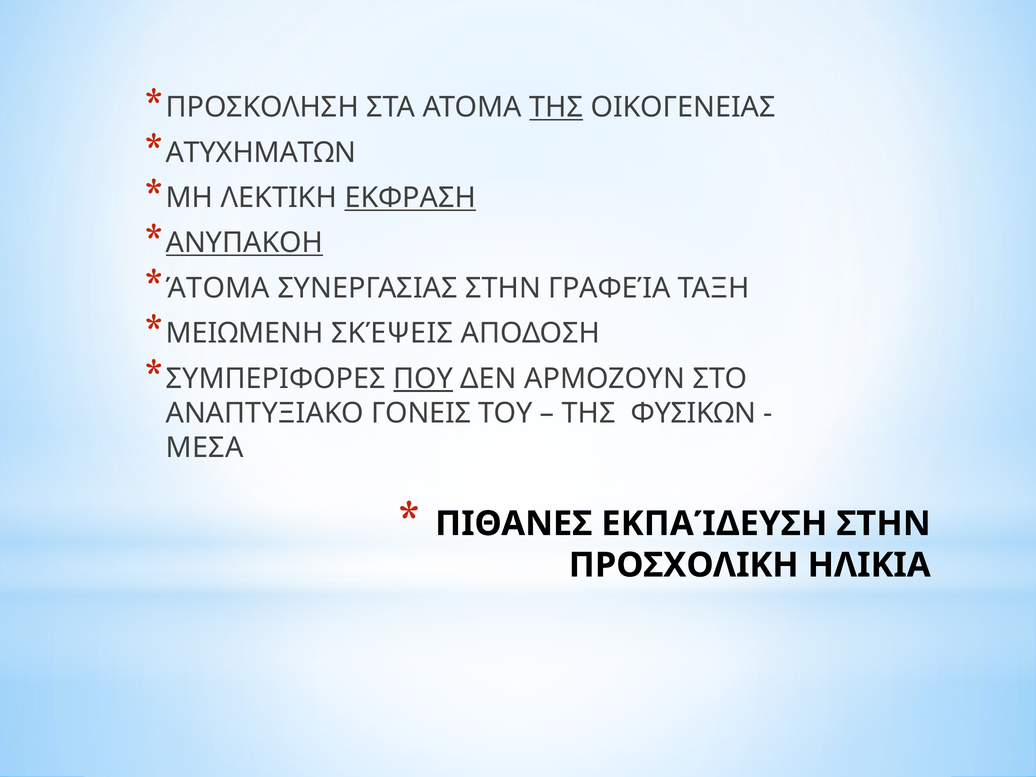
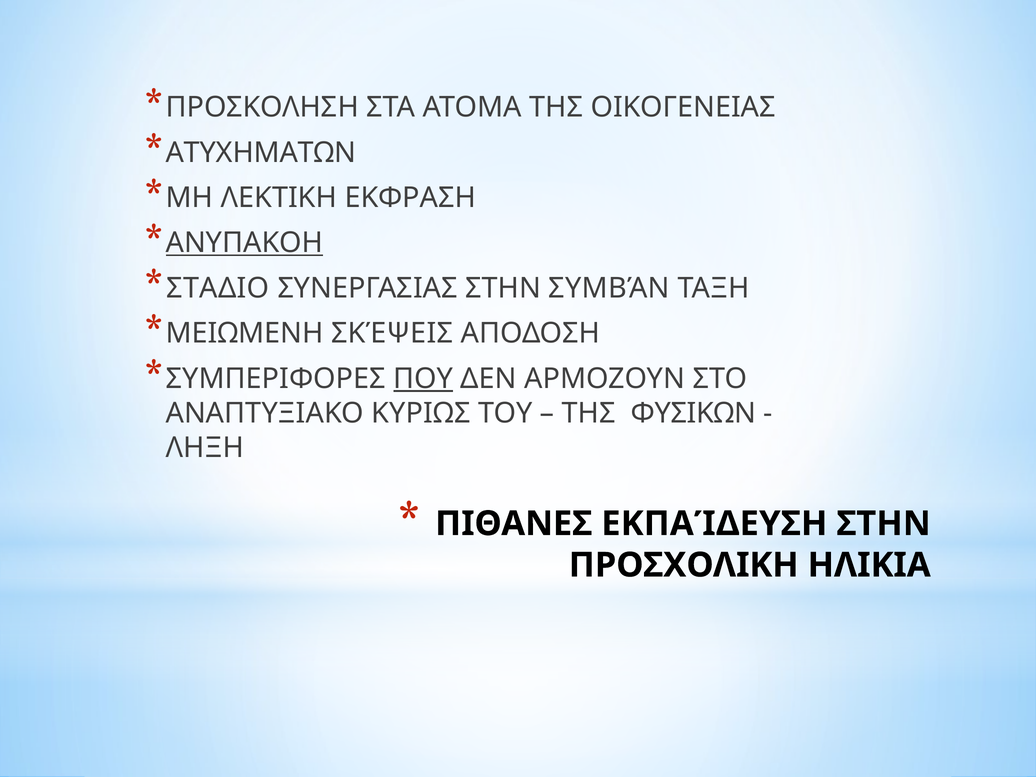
ΤΗΣ underline: present -> none (556, 107)
ΕΚΦΡΑΣΗ underline: present -> none (410, 198)
ΆΤΟΜΑ: ΆΤΟΜΑ -> ΣΤΑΔΙΟ (218, 288)
ΓΡΑΦΕΊΑ: ΓΡΑΦΕΊΑ -> ΣΥΜΒΆΝ (609, 288)
ΓΟΝΕΙΣ: ΓΟΝΕΙΣ -> ΚΥΡΙΩΣ (421, 413)
ΜΕΣΑ: ΜΕΣΑ -> ΛΗΞΗ (205, 448)
